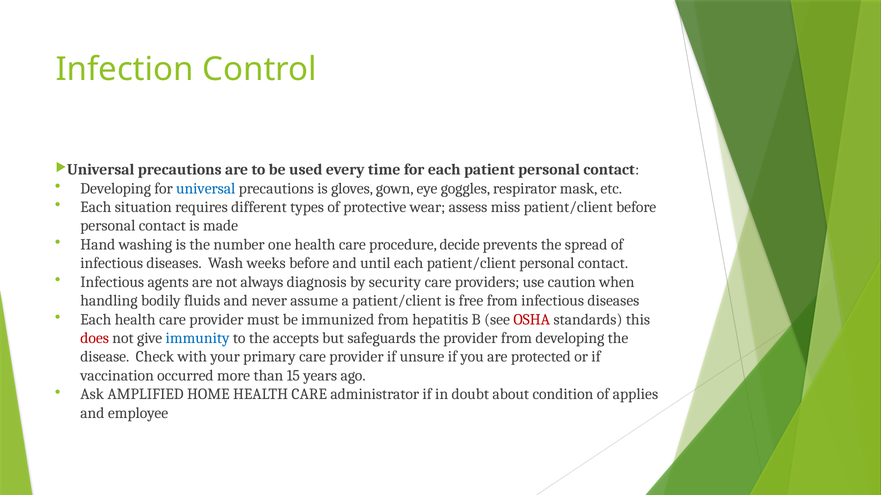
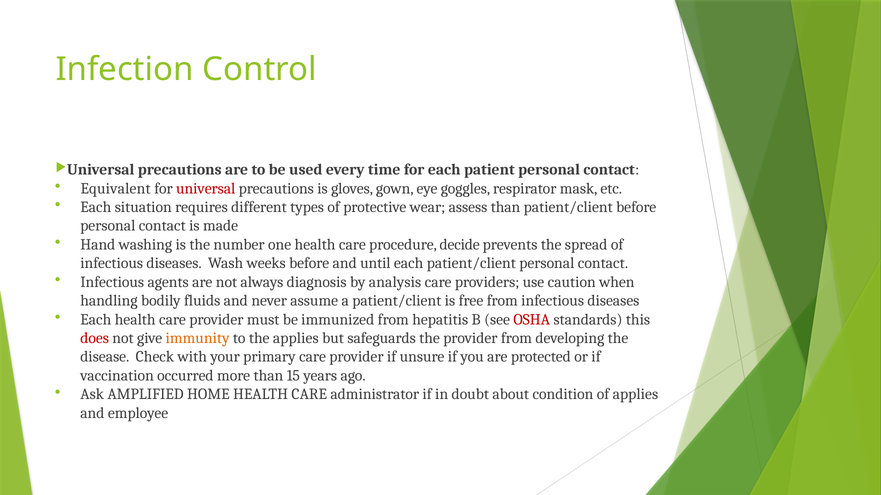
Developing: Developing -> Equivalent (116, 189)
universal colour: blue -> red (206, 189)
assess miss: miss -> than (506, 207)
security: security -> analysis (395, 282)
immunity colour: blue -> orange (198, 338)
the accepts: accepts -> applies (296, 338)
